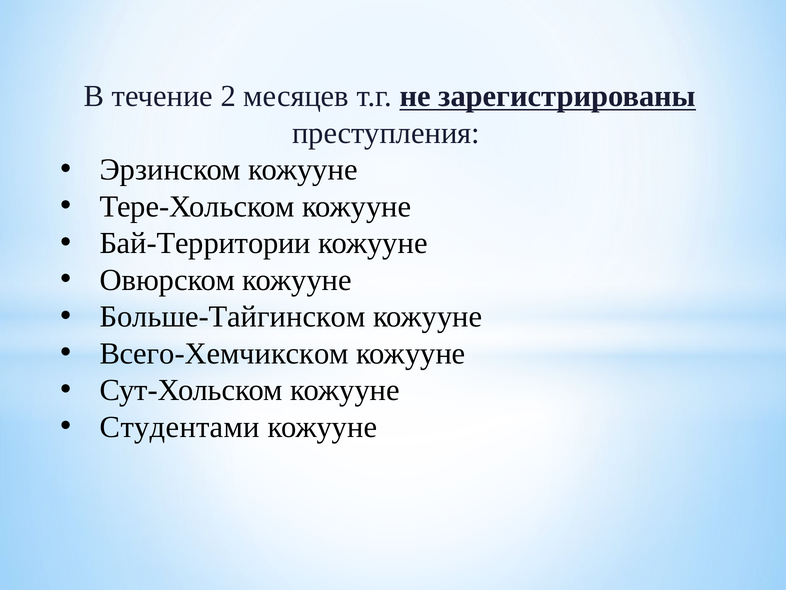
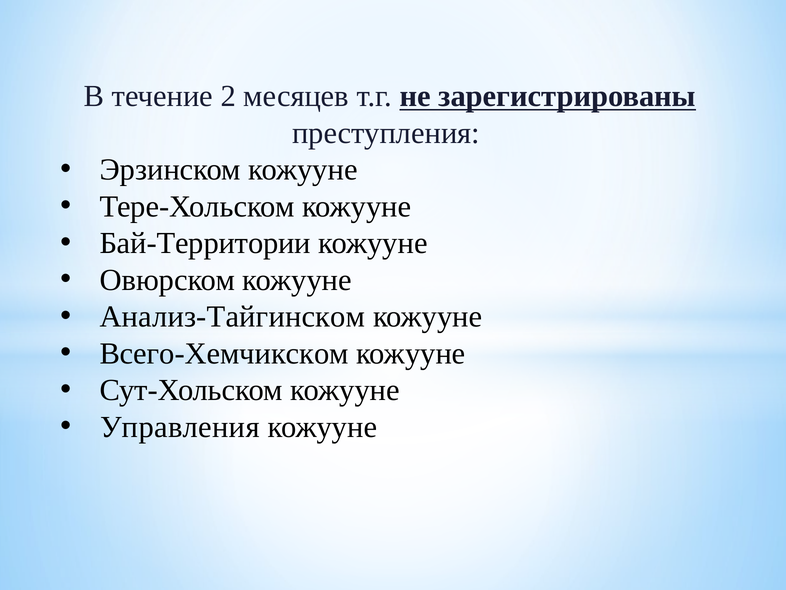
Больше-Тайгинском: Больше-Тайгинском -> Анализ-Тайгинском (232, 316)
Студентами: Студентами -> Управления (180, 427)
